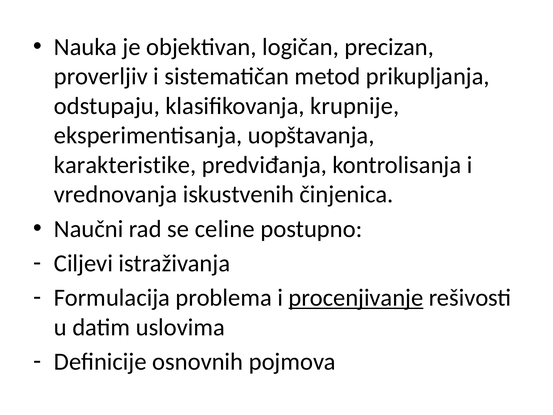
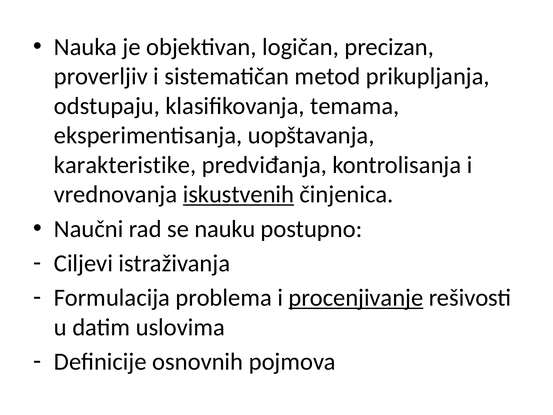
krupnije: krupnije -> temama (355, 106)
iskustvenih underline: none -> present (238, 194)
celine: celine -> nauku (225, 229)
